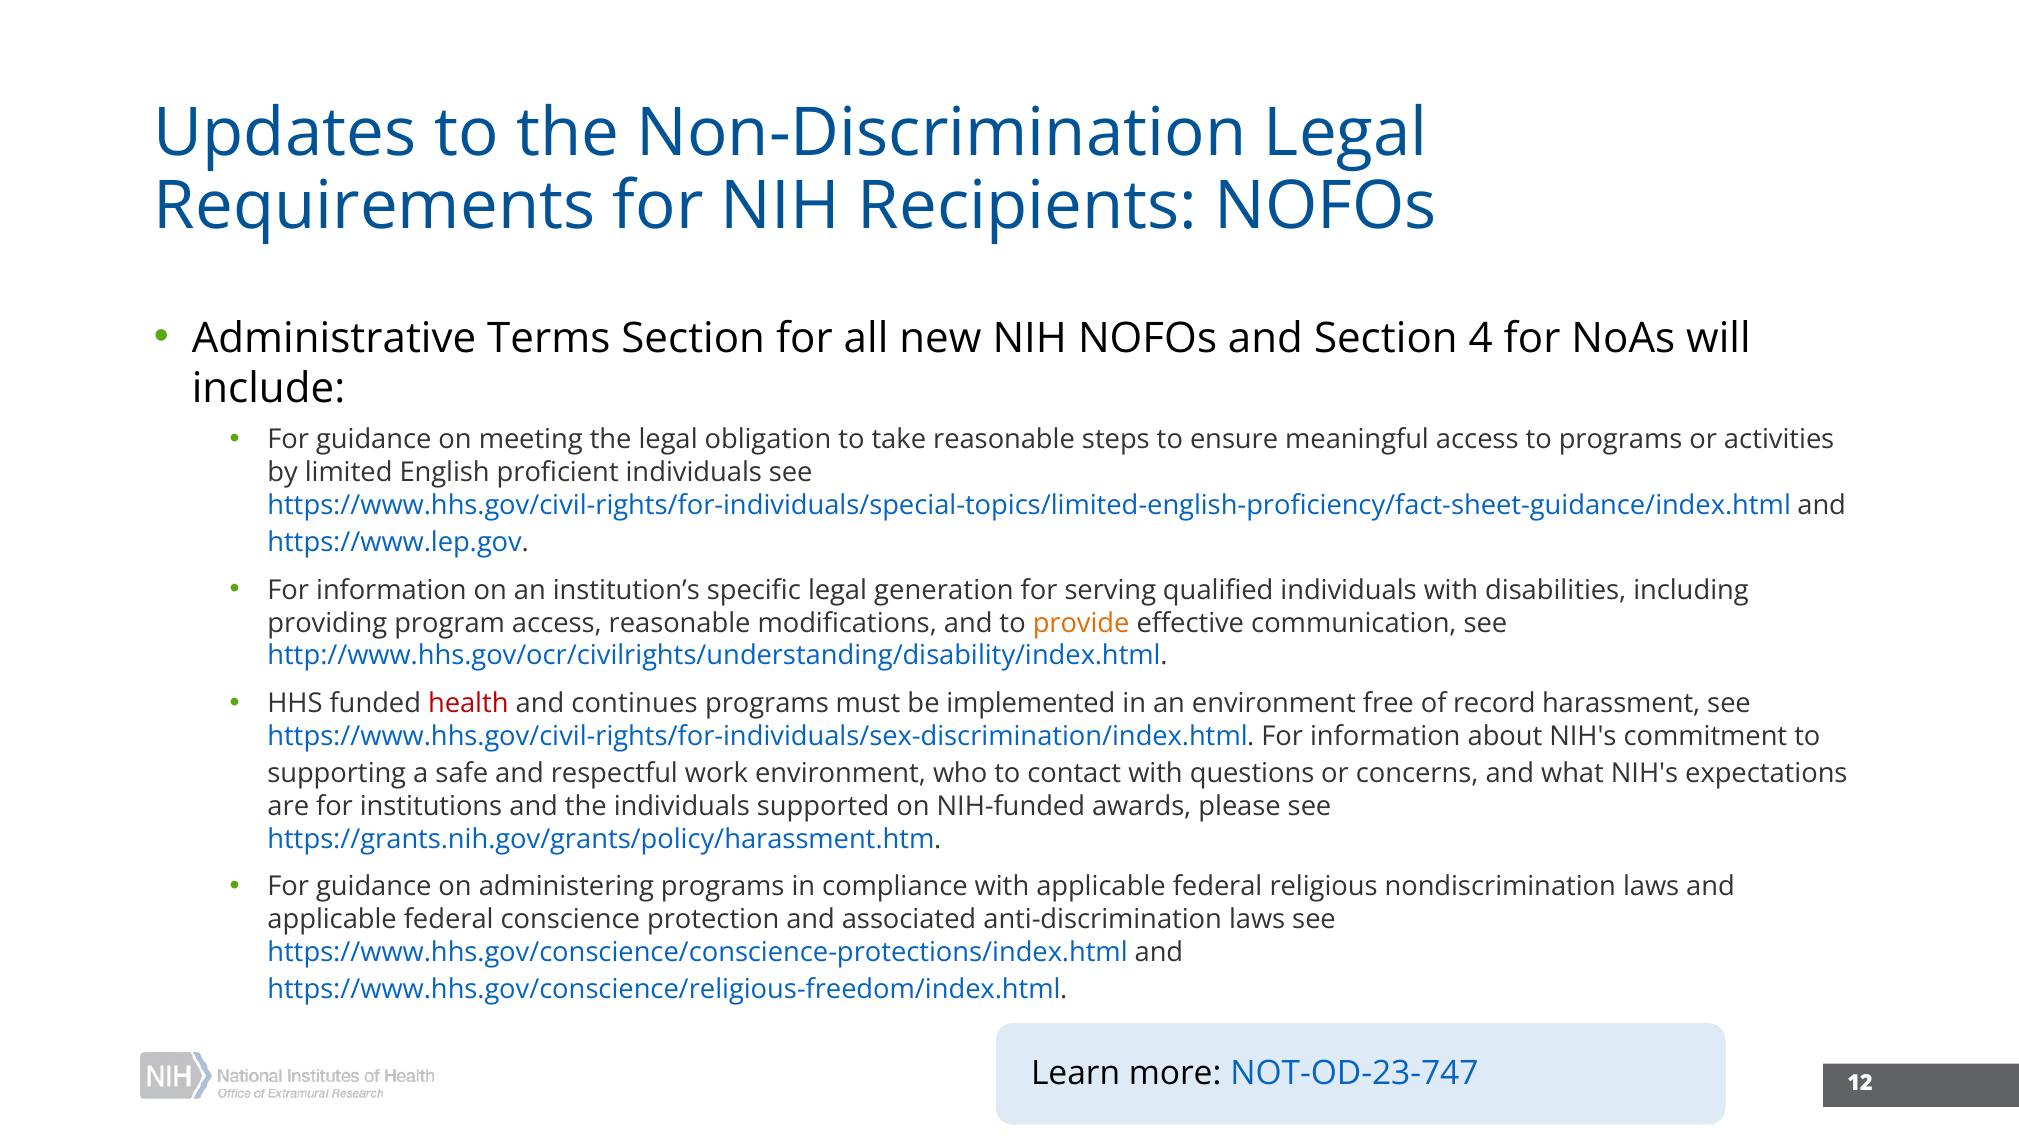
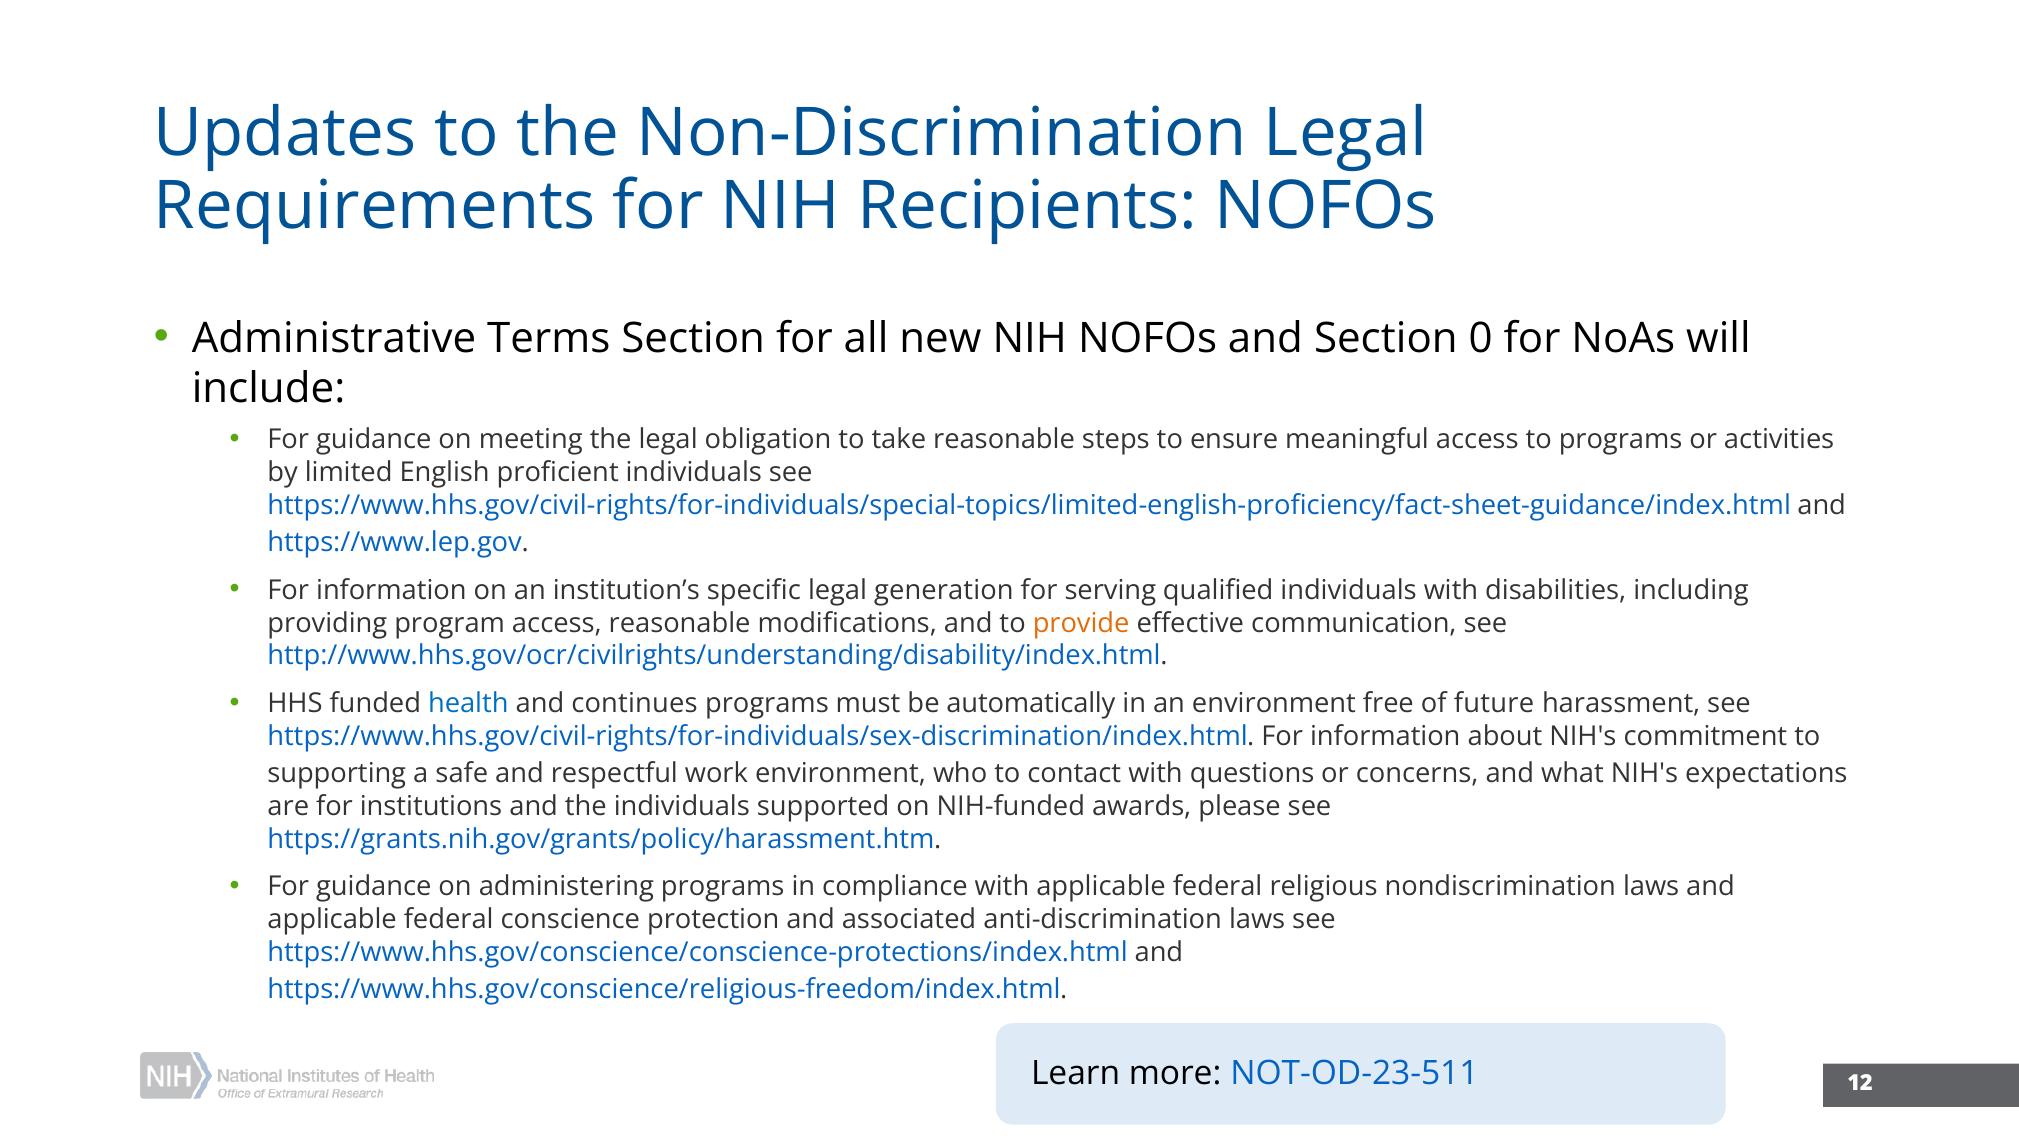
4: 4 -> 0 (1481, 338)
health colour: red -> blue (468, 703)
implemented: implemented -> automatically (1031, 703)
record: record -> future (1494, 703)
NOT-OD-23-747: NOT-OD-23-747 -> NOT-OD-23-511 (1354, 1073)
